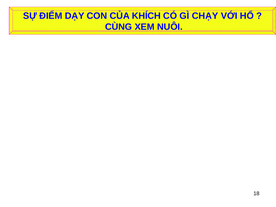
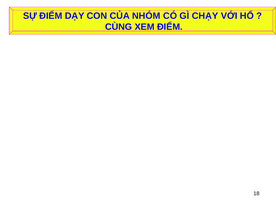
KHÍCH: KHÍCH -> NHÓM (146, 16)
XEM NUÔI: NUÔI -> ĐIỂM (170, 27)
